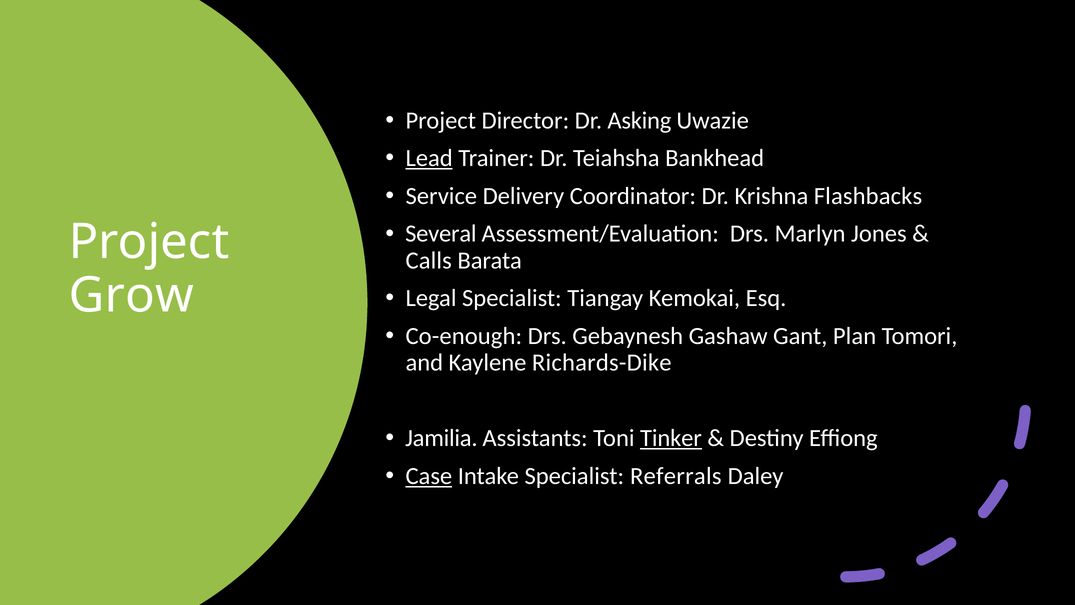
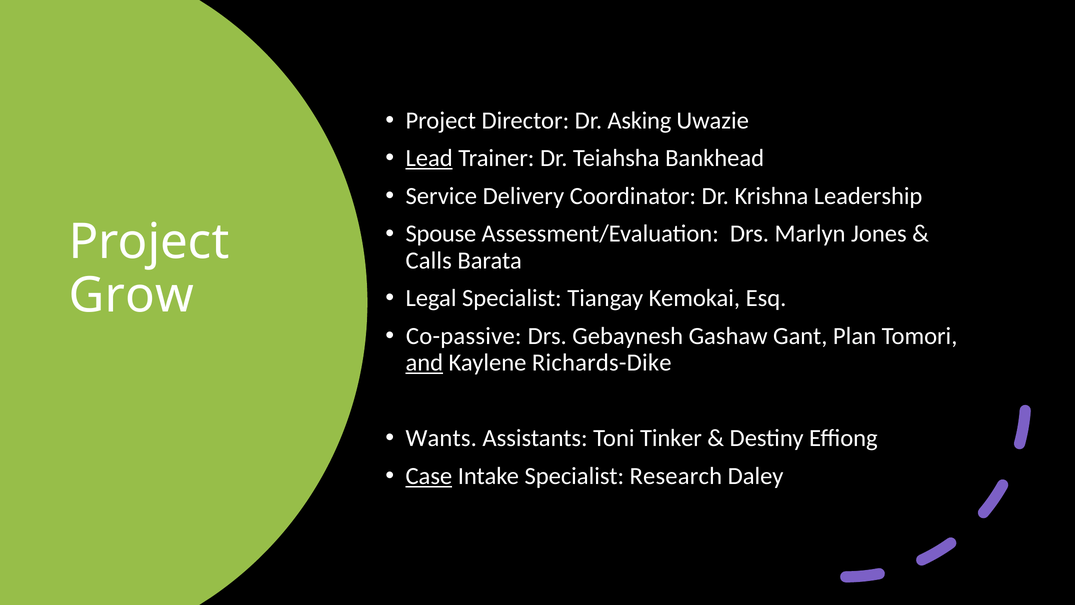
Flashbacks: Flashbacks -> Leadership (868, 196)
Several: Several -> Spouse (441, 234)
Co-enough: Co-enough -> Co-passive (464, 336)
and underline: none -> present (424, 362)
Jamilia: Jamilia -> Wants (441, 438)
Tinker underline: present -> none (671, 438)
Referrals: Referrals -> Research (676, 476)
